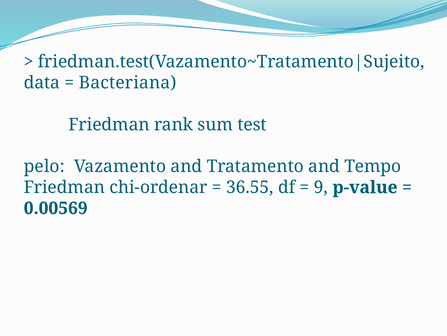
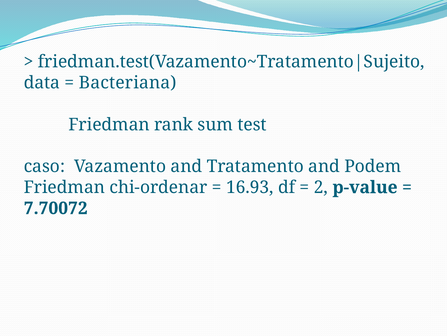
pelo: pelo -> caso (44, 166)
Tempo: Tempo -> Podem (373, 166)
36.55: 36.55 -> 16.93 (250, 187)
9: 9 -> 2 (321, 187)
0.00569: 0.00569 -> 7.70072 (56, 208)
